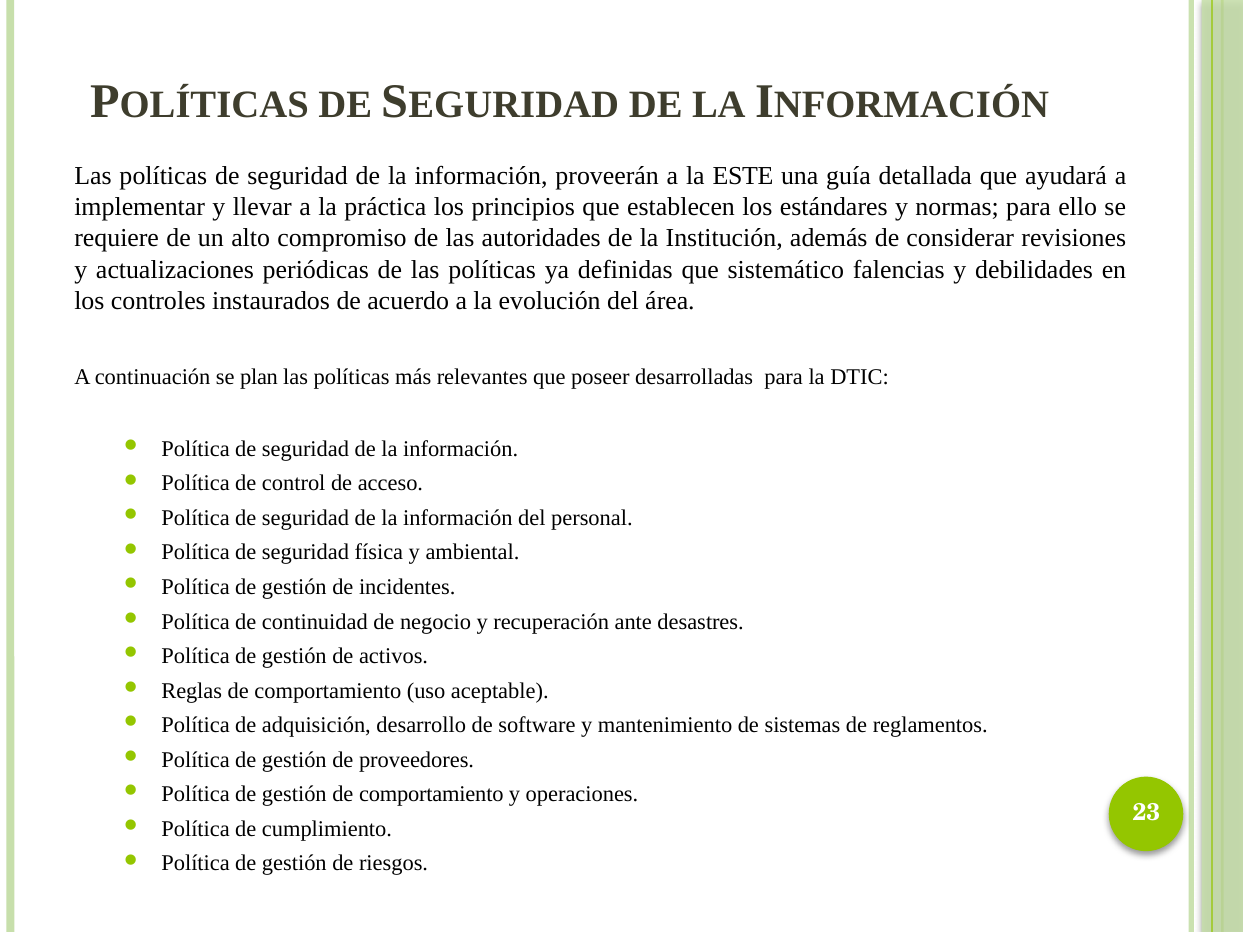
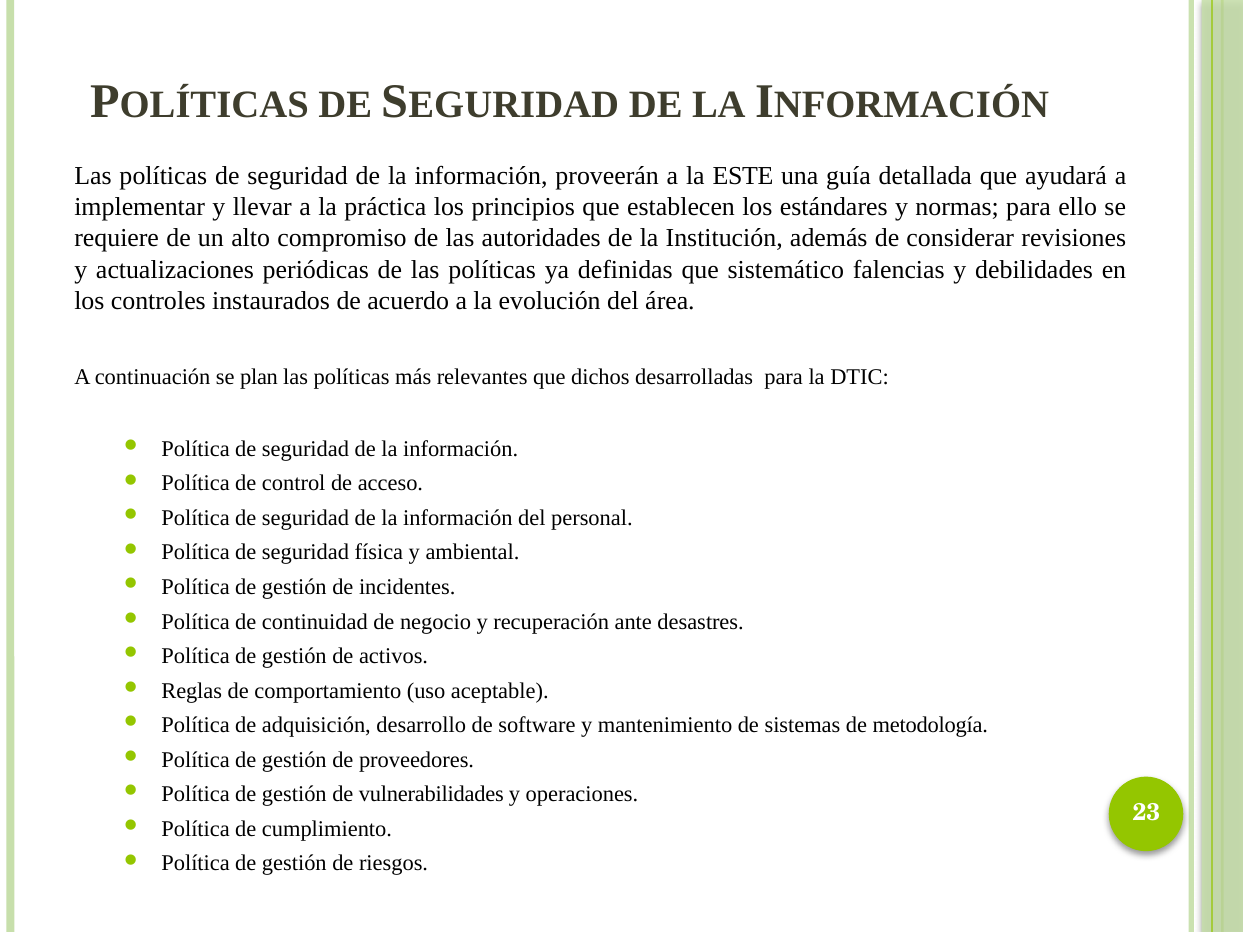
poseer: poseer -> dichos (600, 377)
reglamentos: reglamentos -> metodología (930, 725)
gestión de comportamiento: comportamiento -> vulnerabilidades (431, 795)
